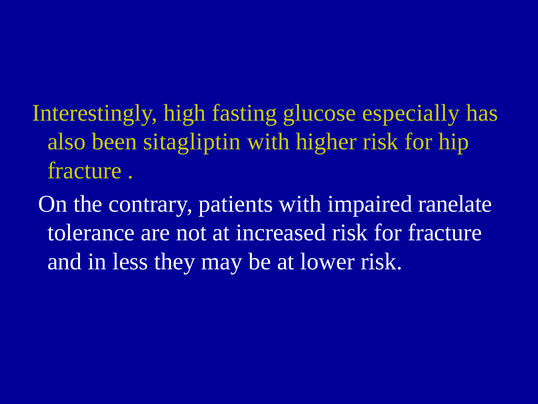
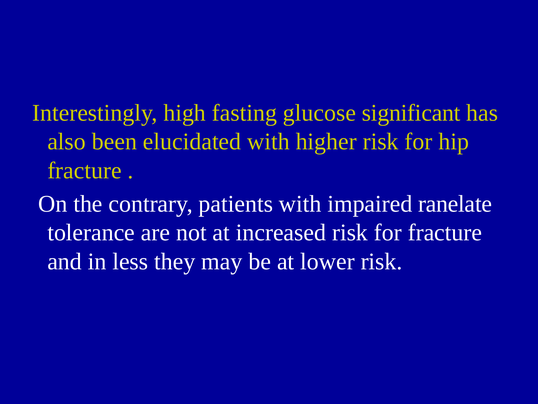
especially: especially -> significant (411, 113)
sitagliptin: sitagliptin -> elucidated (192, 142)
